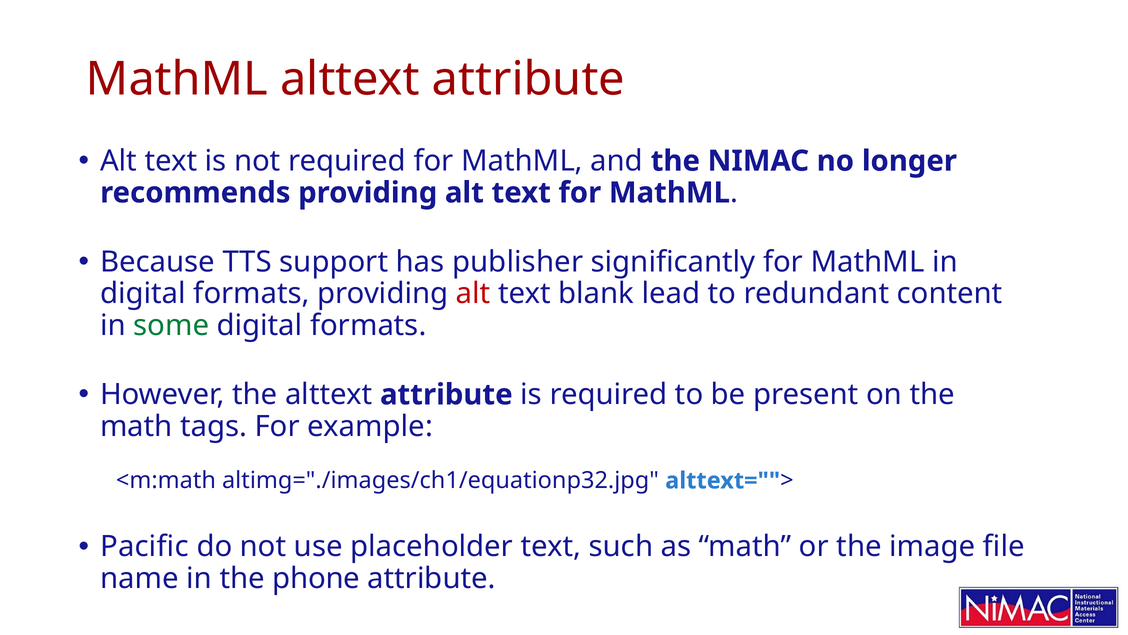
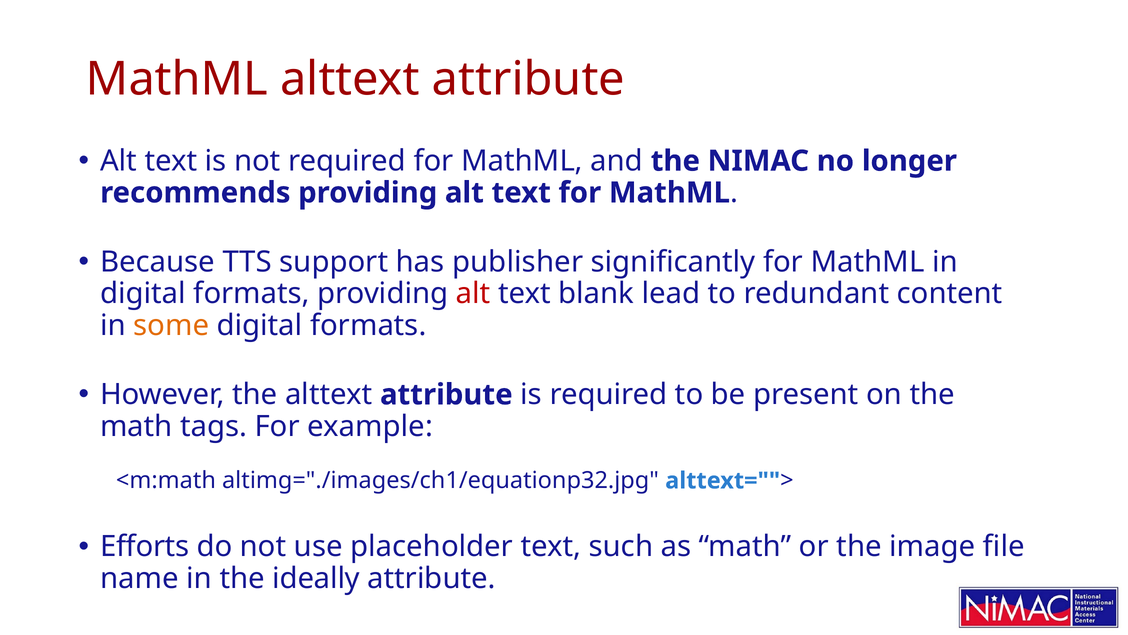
some colour: green -> orange (171, 325)
Pacific: Pacific -> Efforts (145, 546)
phone: phone -> ideally (316, 578)
